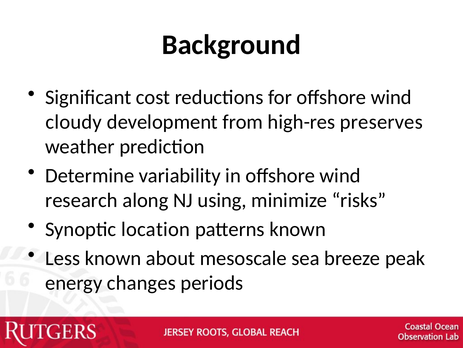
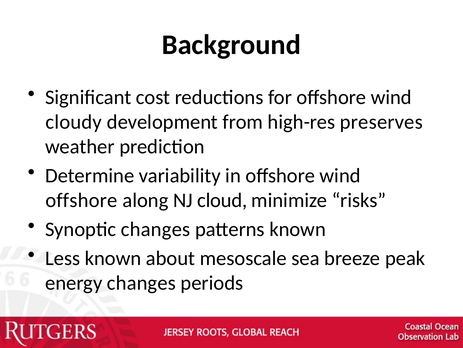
research: research -> offshore (81, 200)
using: using -> cloud (222, 200)
Synoptic location: location -> changes (156, 229)
